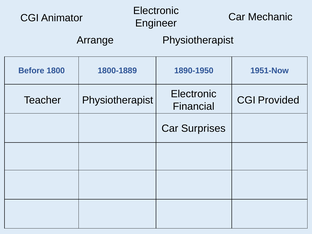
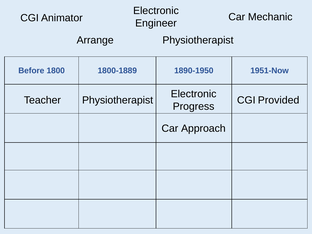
Financial: Financial -> Progress (194, 106)
Surprises: Surprises -> Approach (203, 129)
